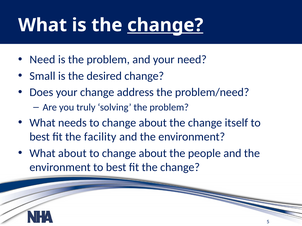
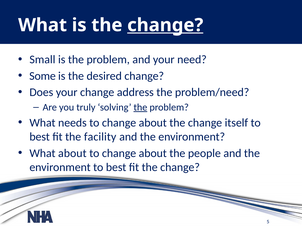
Need: Need -> Small (42, 60)
Small: Small -> Some (43, 76)
the underline: none -> present (140, 108)
